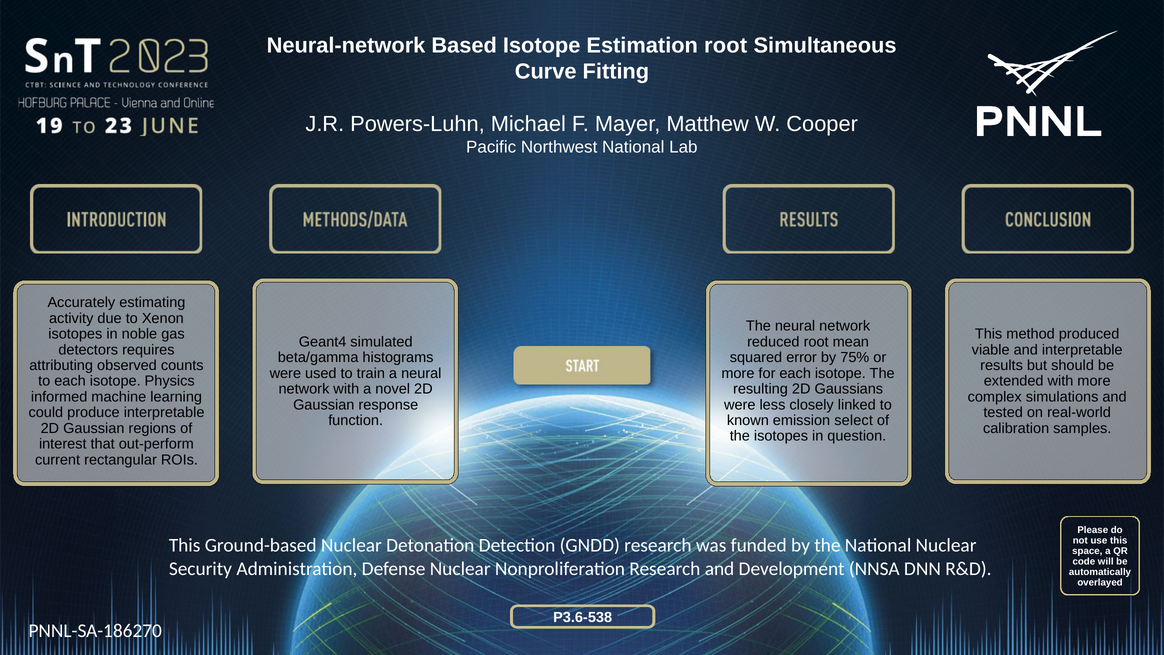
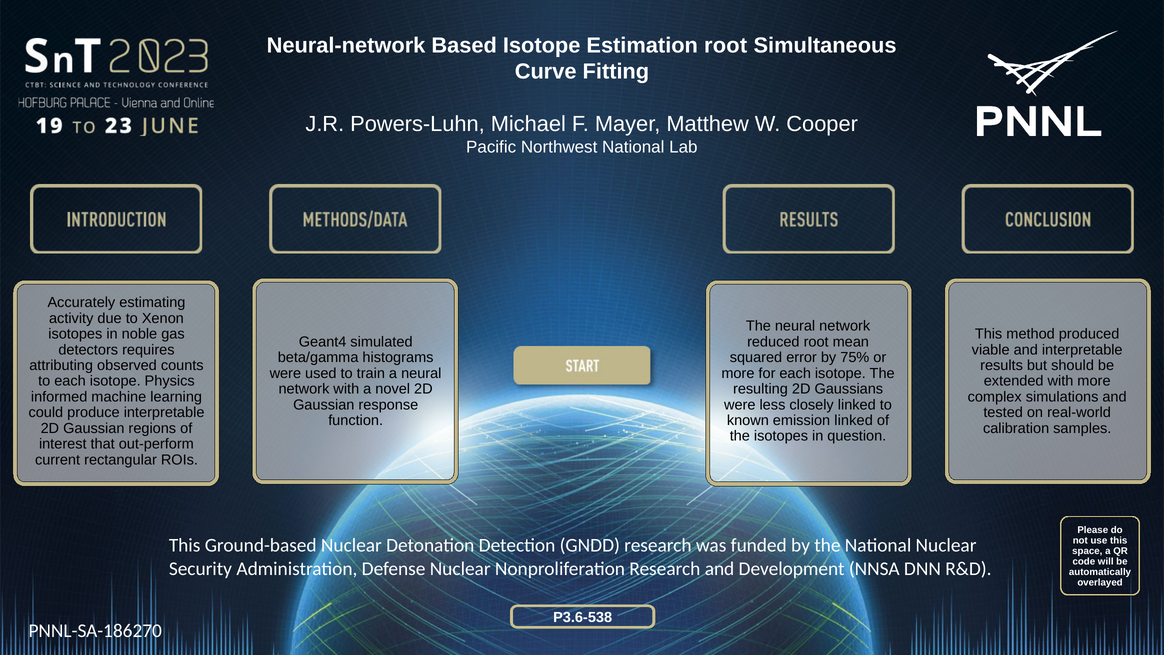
emission select: select -> linked (854, 420)
